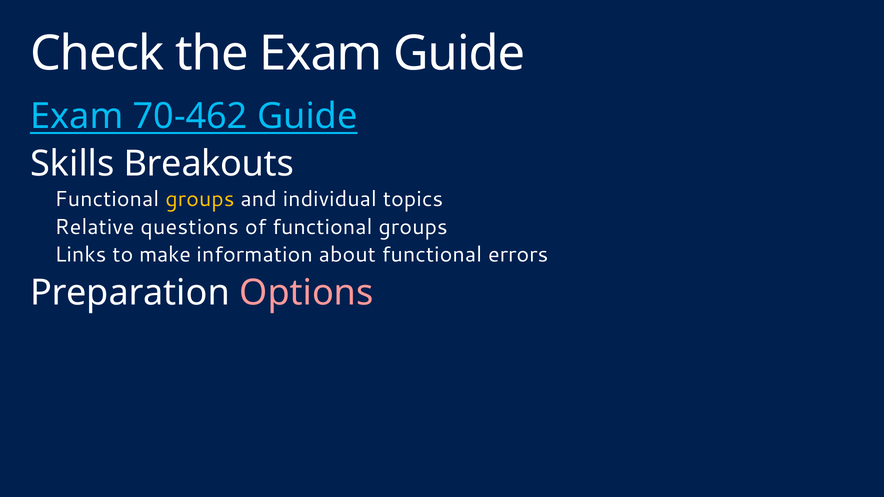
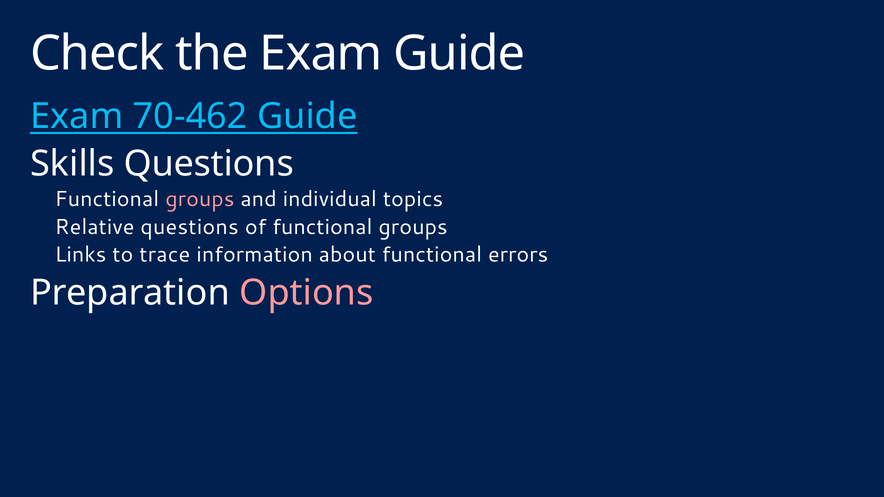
Skills Breakouts: Breakouts -> Questions (209, 164)
groups colour: yellow -> pink (200, 199)
make: make -> trace (165, 255)
